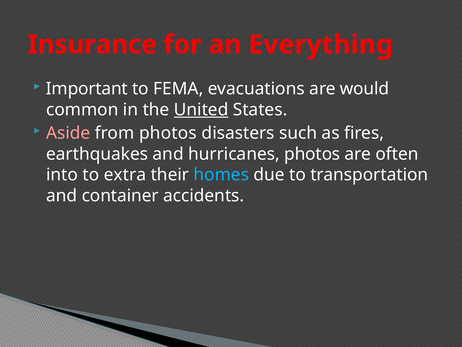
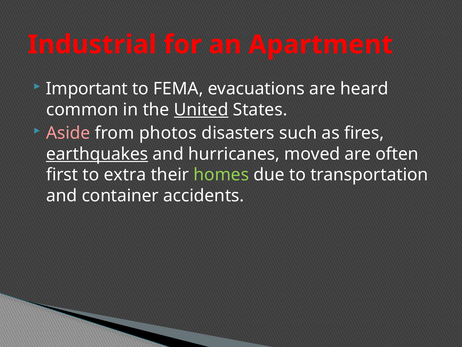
Insurance: Insurance -> Industrial (92, 45)
Everything: Everything -> Apartment (321, 45)
would: would -> heard (364, 89)
earthquakes underline: none -> present (97, 154)
hurricanes photos: photos -> moved (312, 154)
into: into -> first (62, 175)
homes colour: light blue -> light green (221, 175)
